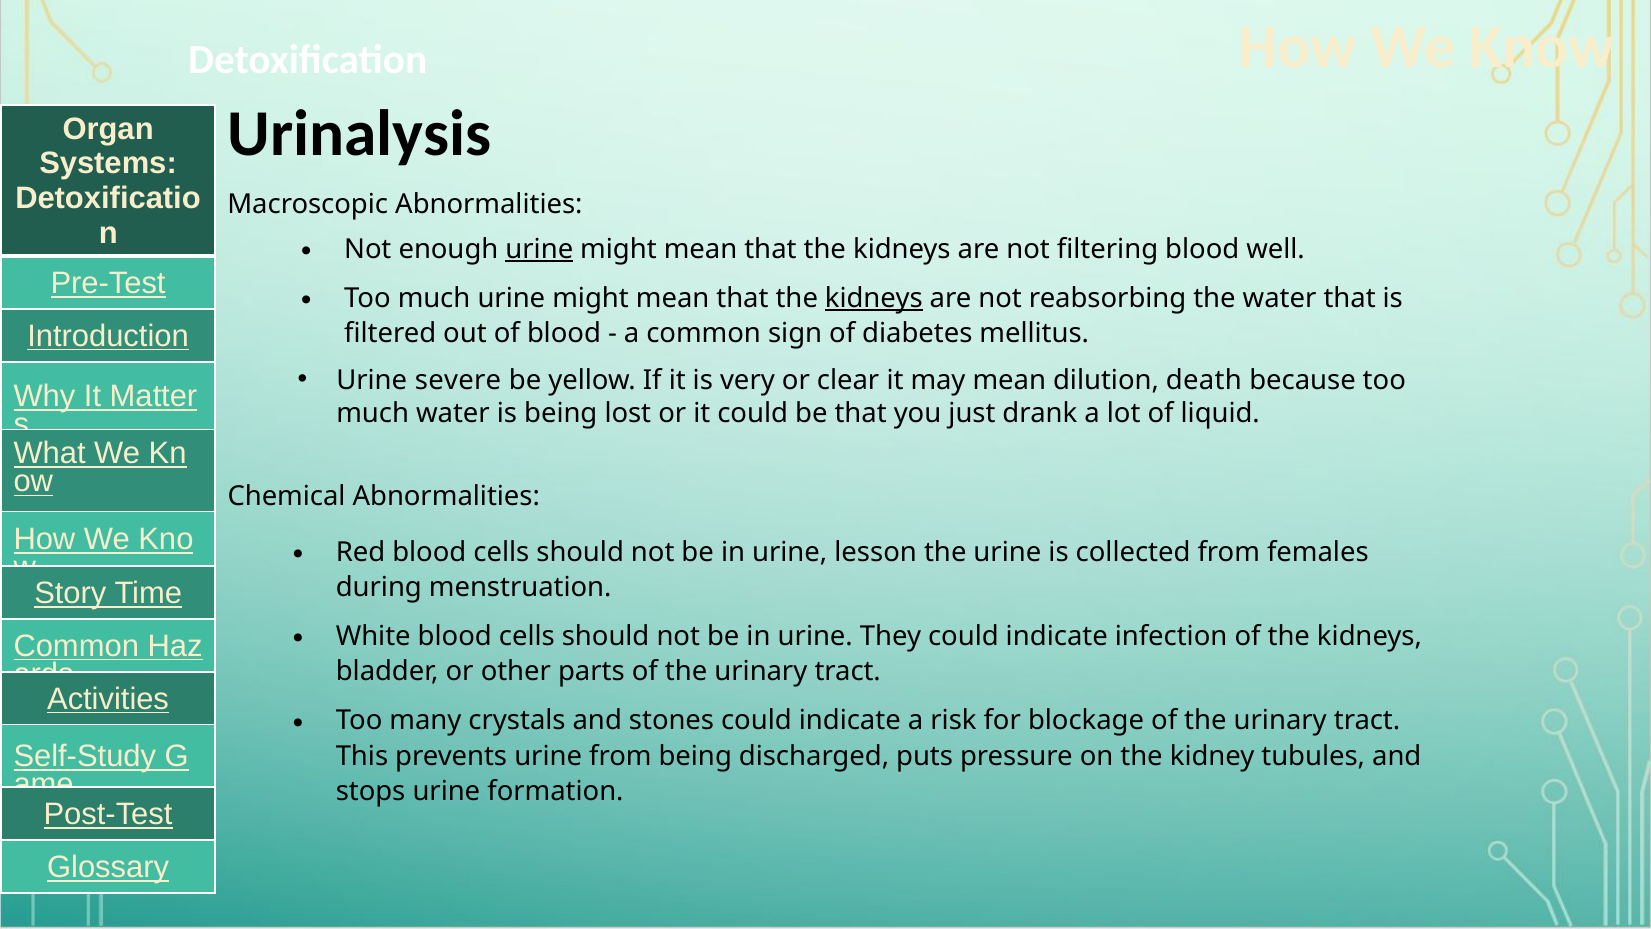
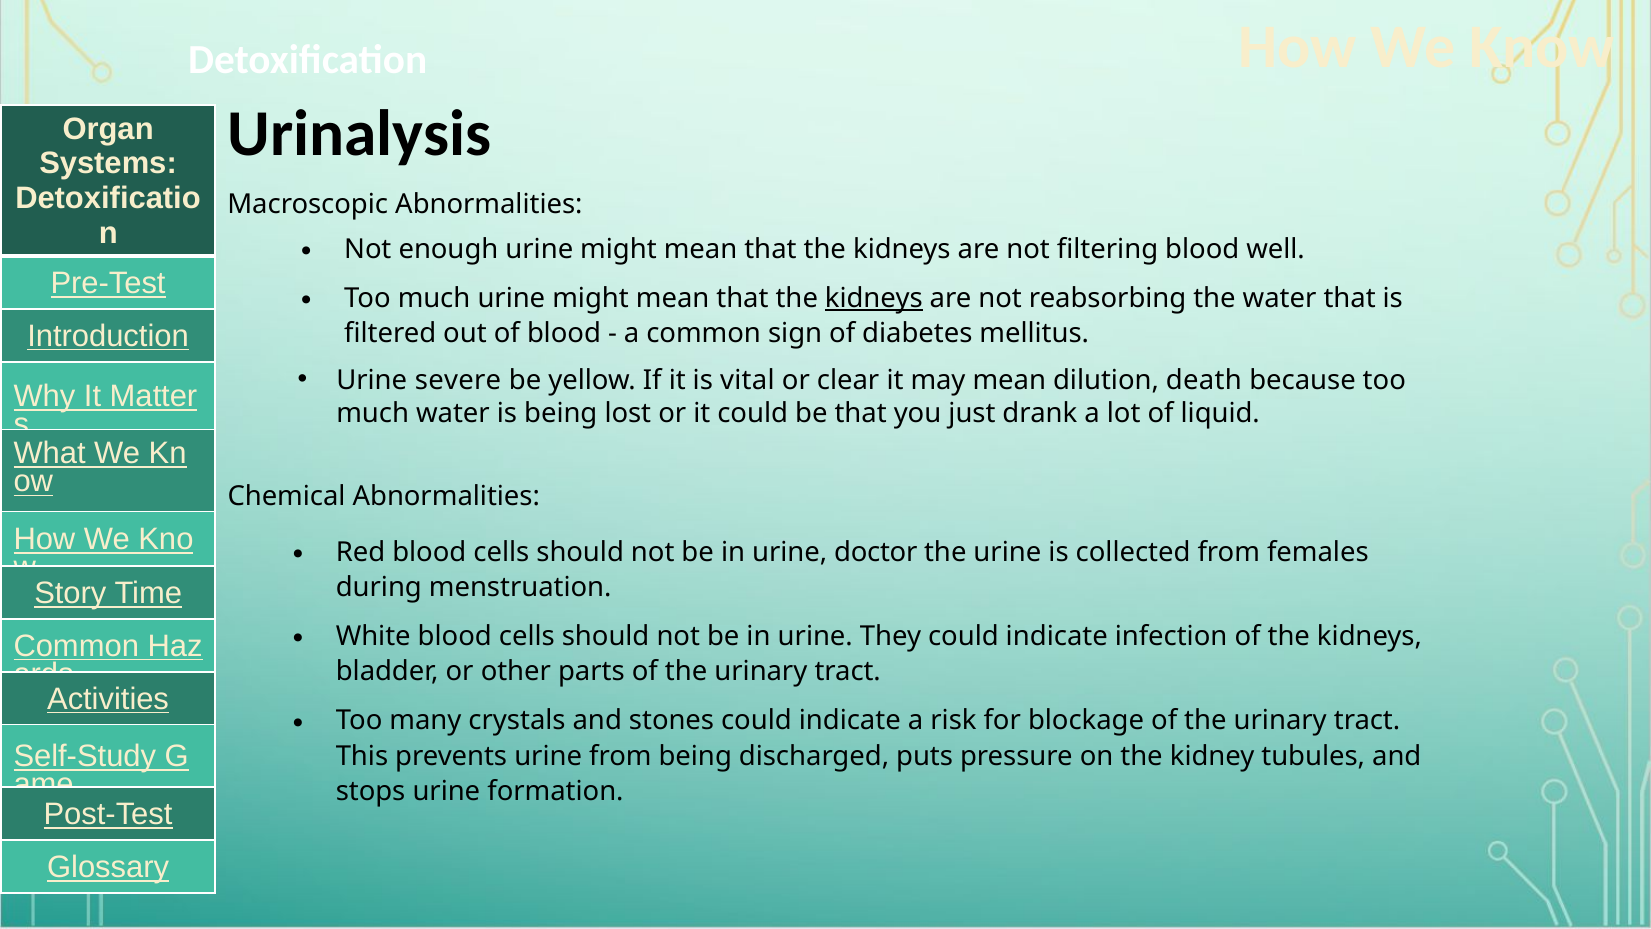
urine underline: present -> none (539, 249)
very: very -> vital (747, 380)
lesson: lesson -> doctor (876, 552)
